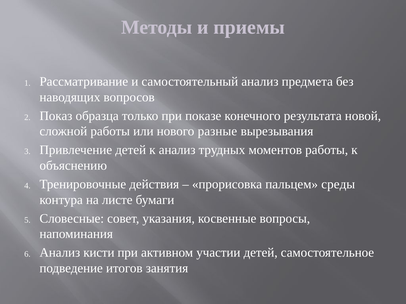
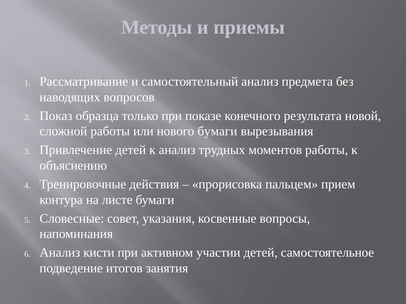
нового разные: разные -> бумаги (217, 132)
среды: среды -> прием (338, 185)
